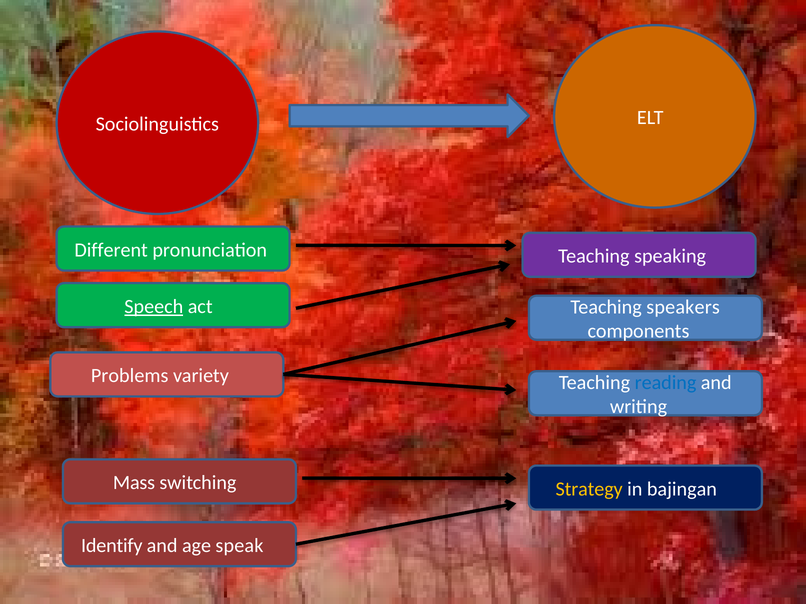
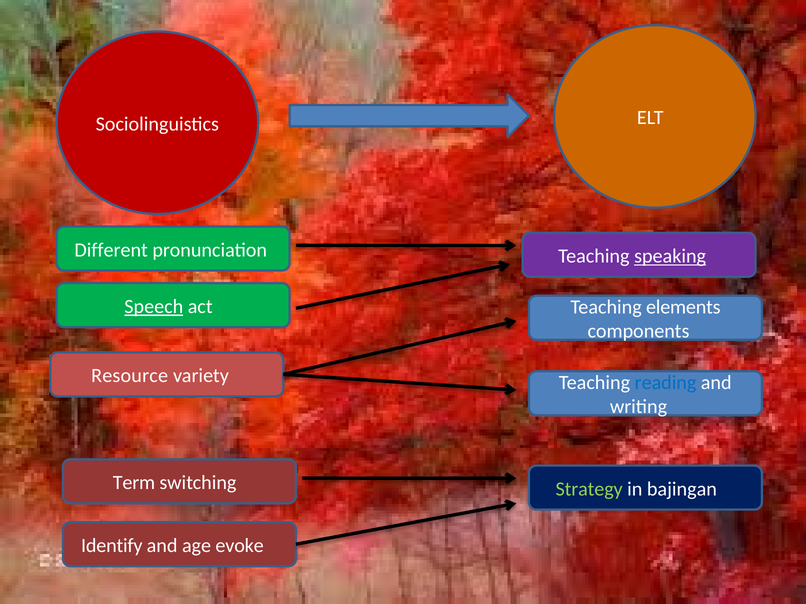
speaking underline: none -> present (670, 256)
speakers: speakers -> elements (683, 307)
Problems: Problems -> Resource (130, 376)
Mass: Mass -> Term (134, 483)
Strategy colour: yellow -> light green (589, 489)
speak: speak -> evoke (240, 546)
